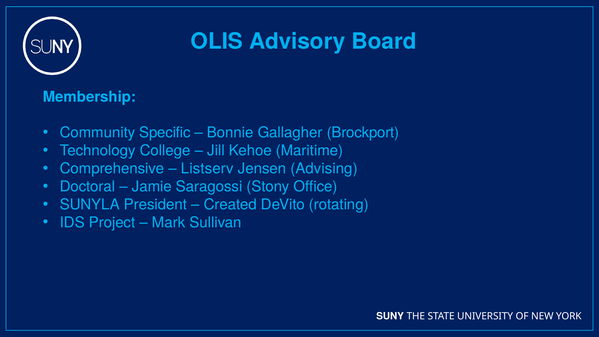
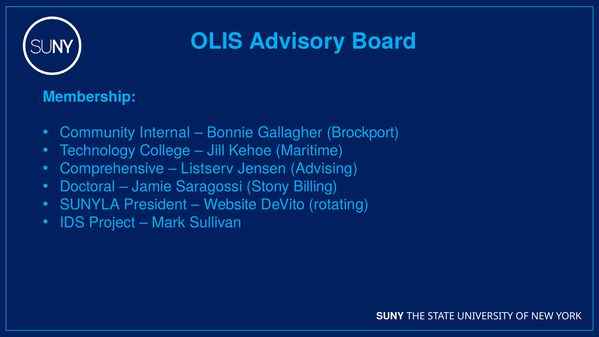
Specific: Specific -> Internal (165, 133)
Office: Office -> Billing (316, 187)
Created: Created -> Website (230, 205)
